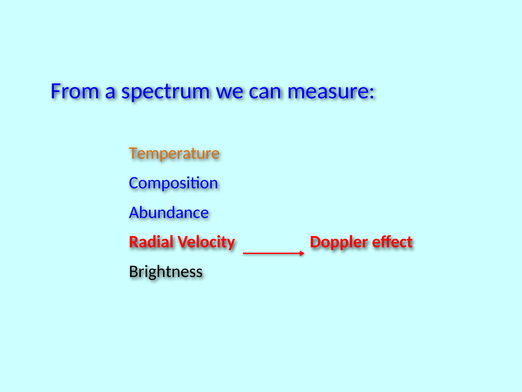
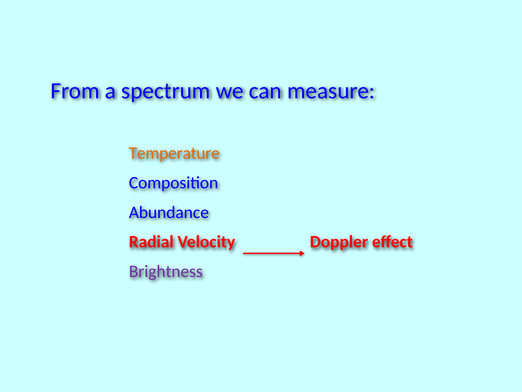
Brightness colour: black -> purple (166, 271)
